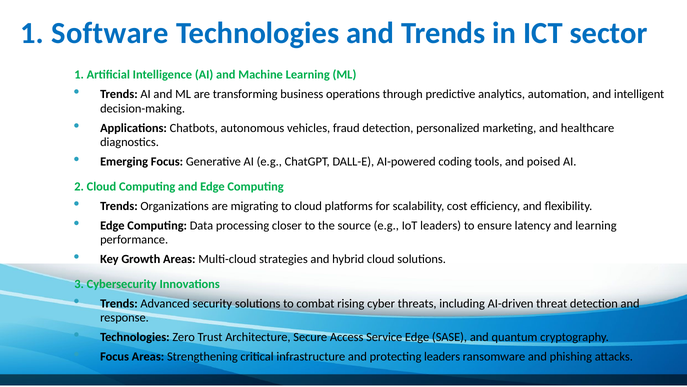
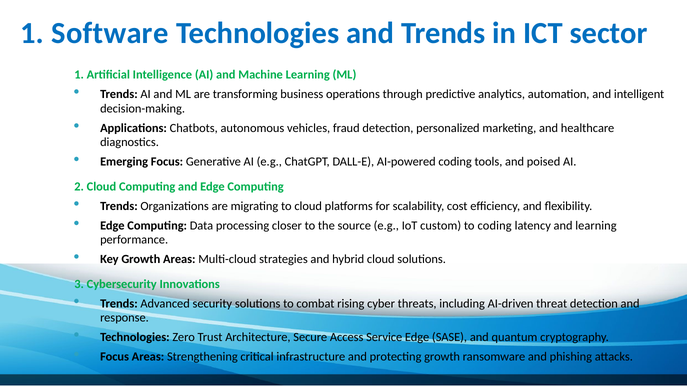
IoT leaders: leaders -> custom (441, 225)
to ensure: ensure -> coding (495, 225)
protecting leaders: leaders -> growth (442, 356)
